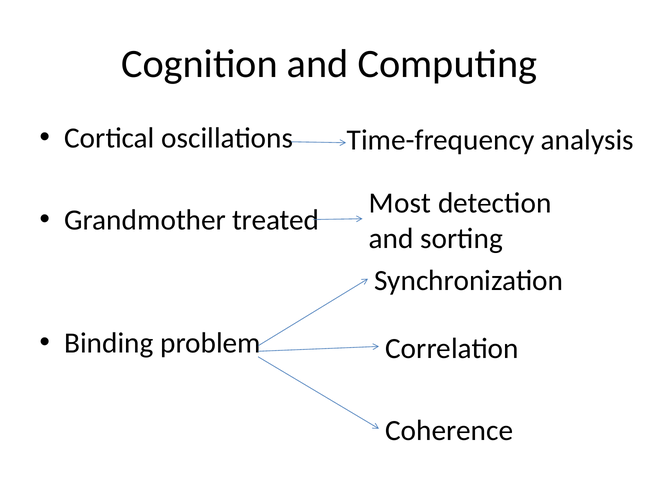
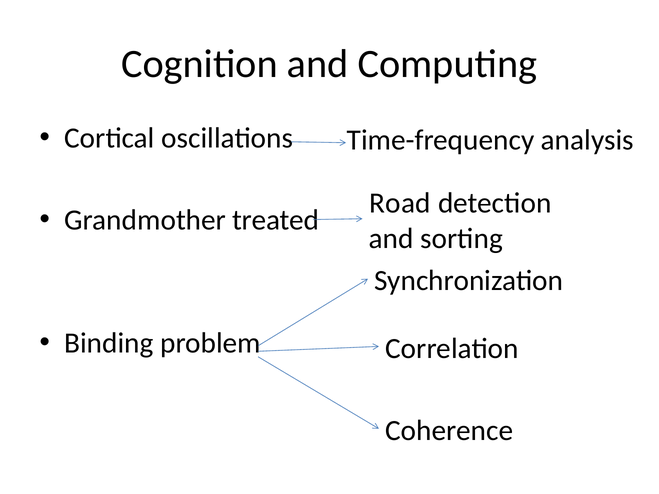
Most: Most -> Road (400, 203)
